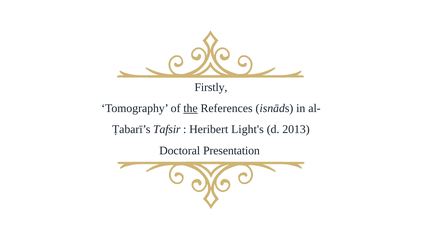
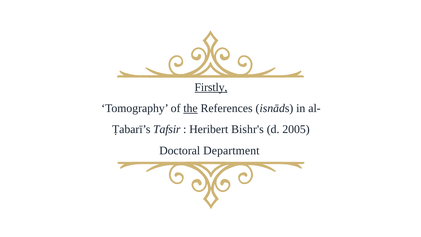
Firstly underline: none -> present (211, 87)
Light's: Light's -> Bishr's (247, 129)
2013: 2013 -> 2005 (296, 129)
Presentation: Presentation -> Department (231, 150)
